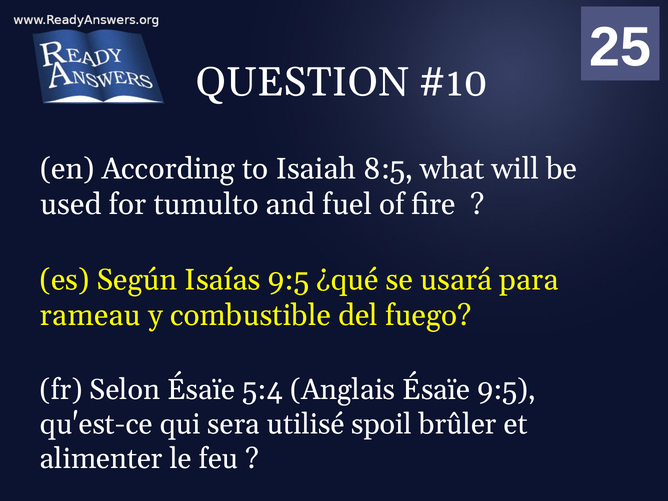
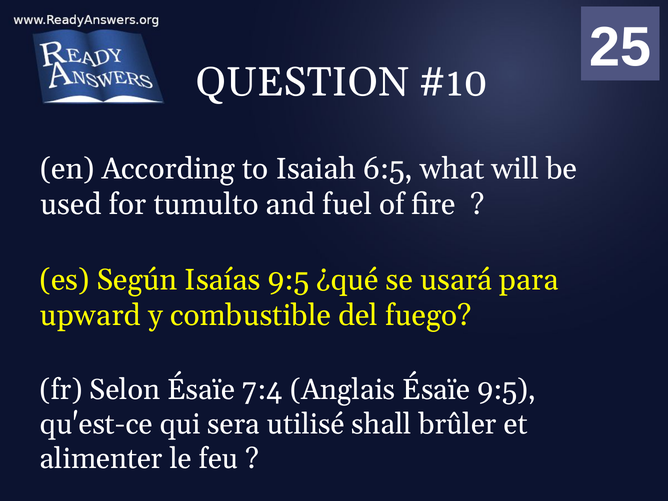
8:5: 8:5 -> 6:5 (388, 169)
rameau: rameau -> upward (90, 315)
5:4: 5:4 -> 7:4 (262, 390)
spoil: spoil -> shall (382, 424)
